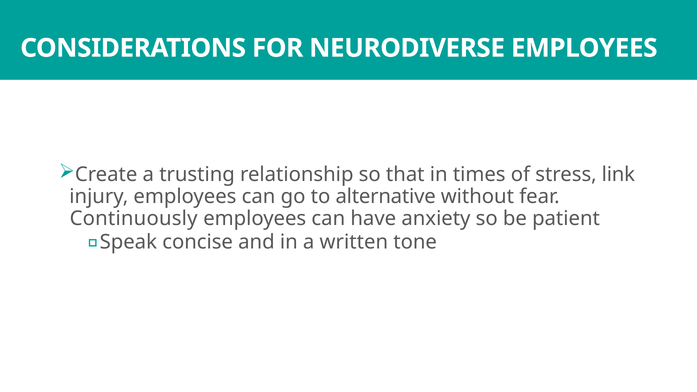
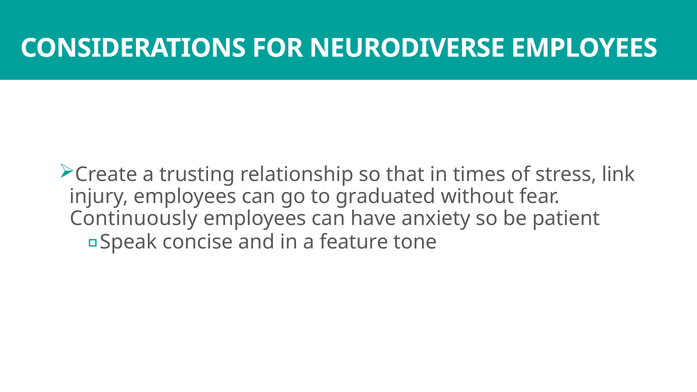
alternative: alternative -> graduated (386, 197)
written: written -> feature (354, 242)
